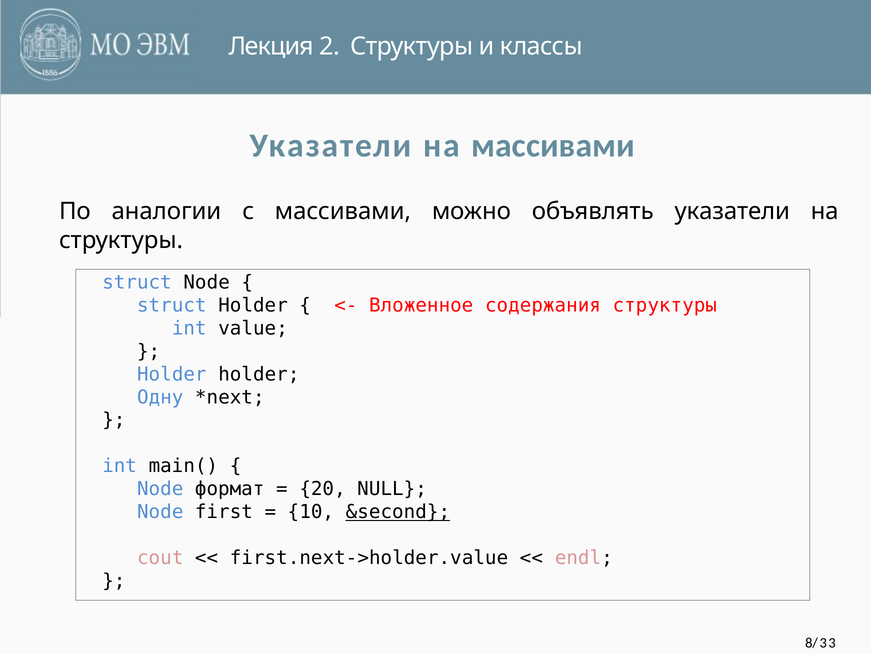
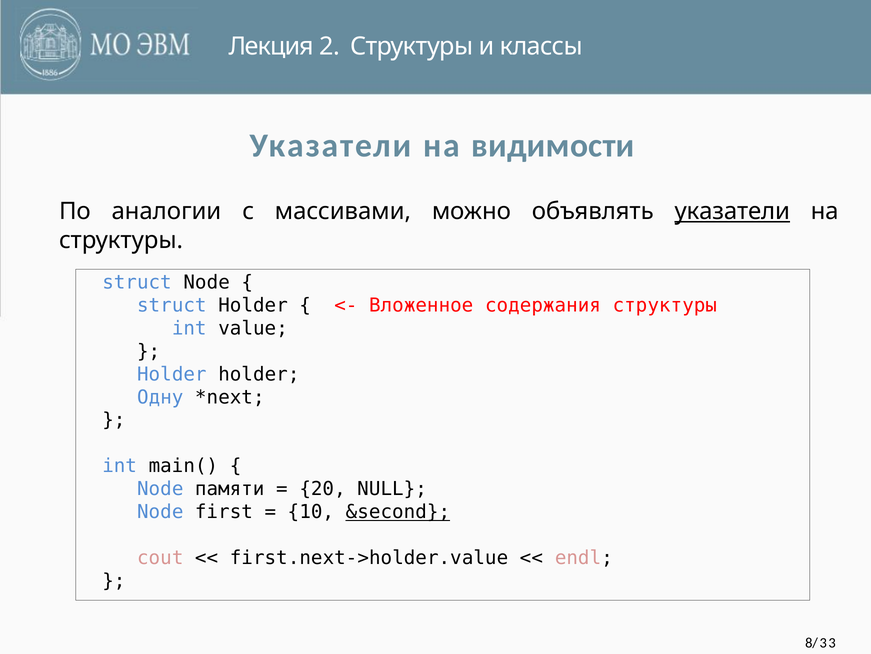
на массивами: массивами -> видимости (553, 146)
указатели underline: none -> present (732, 211)
формат: формат -> памяти (230, 489)
